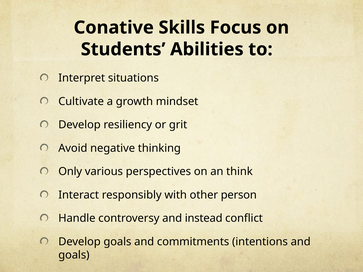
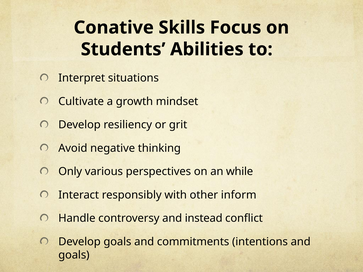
think: think -> while (240, 172)
person: person -> inform (239, 195)
